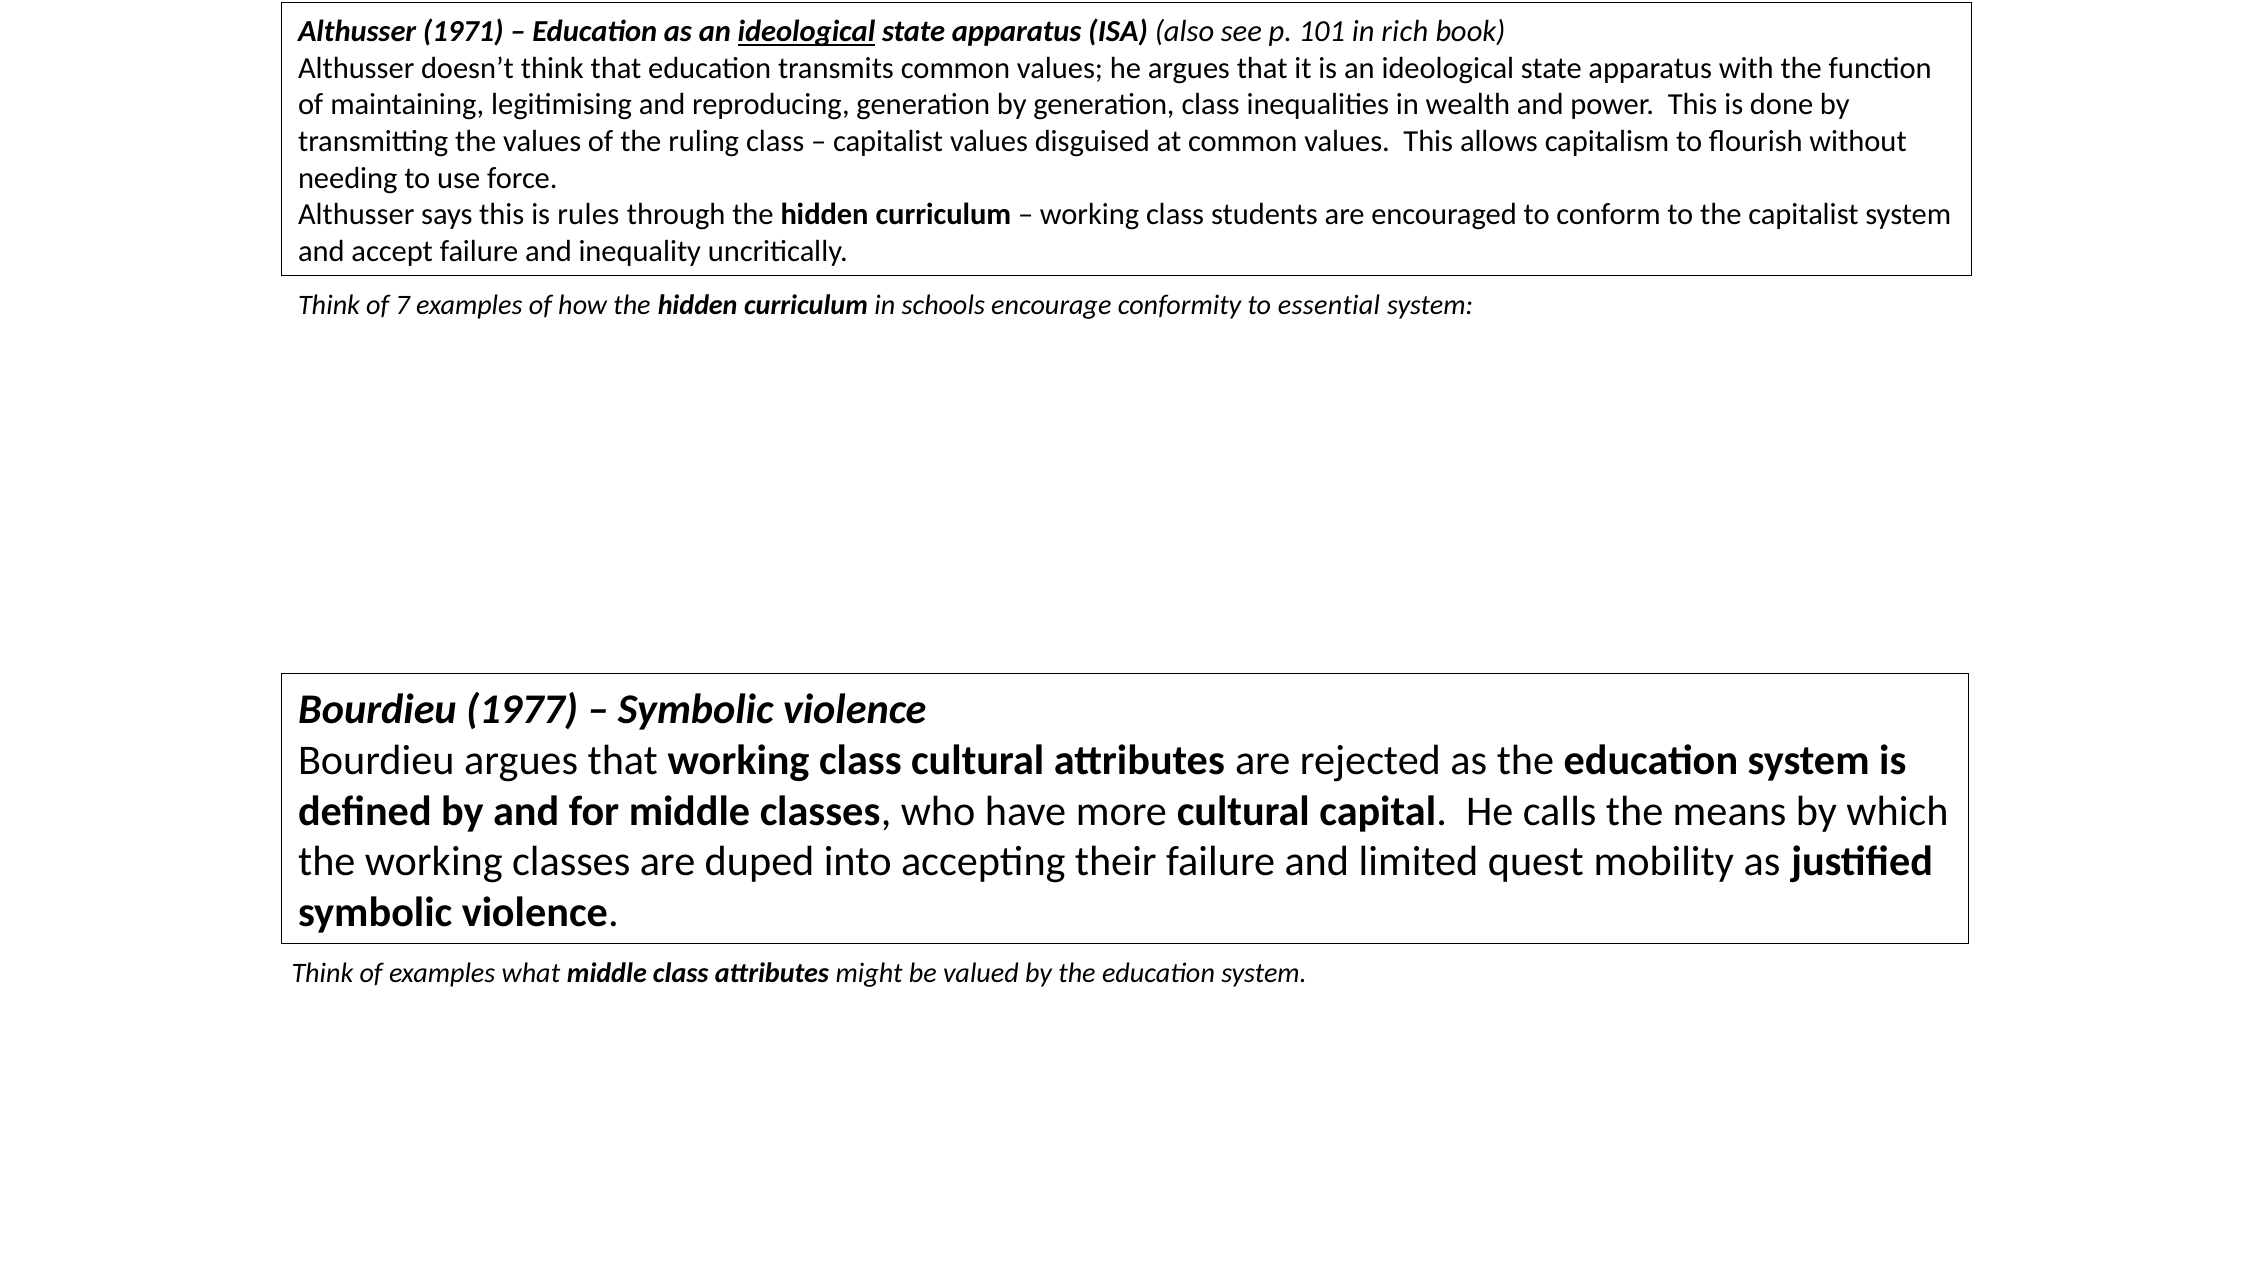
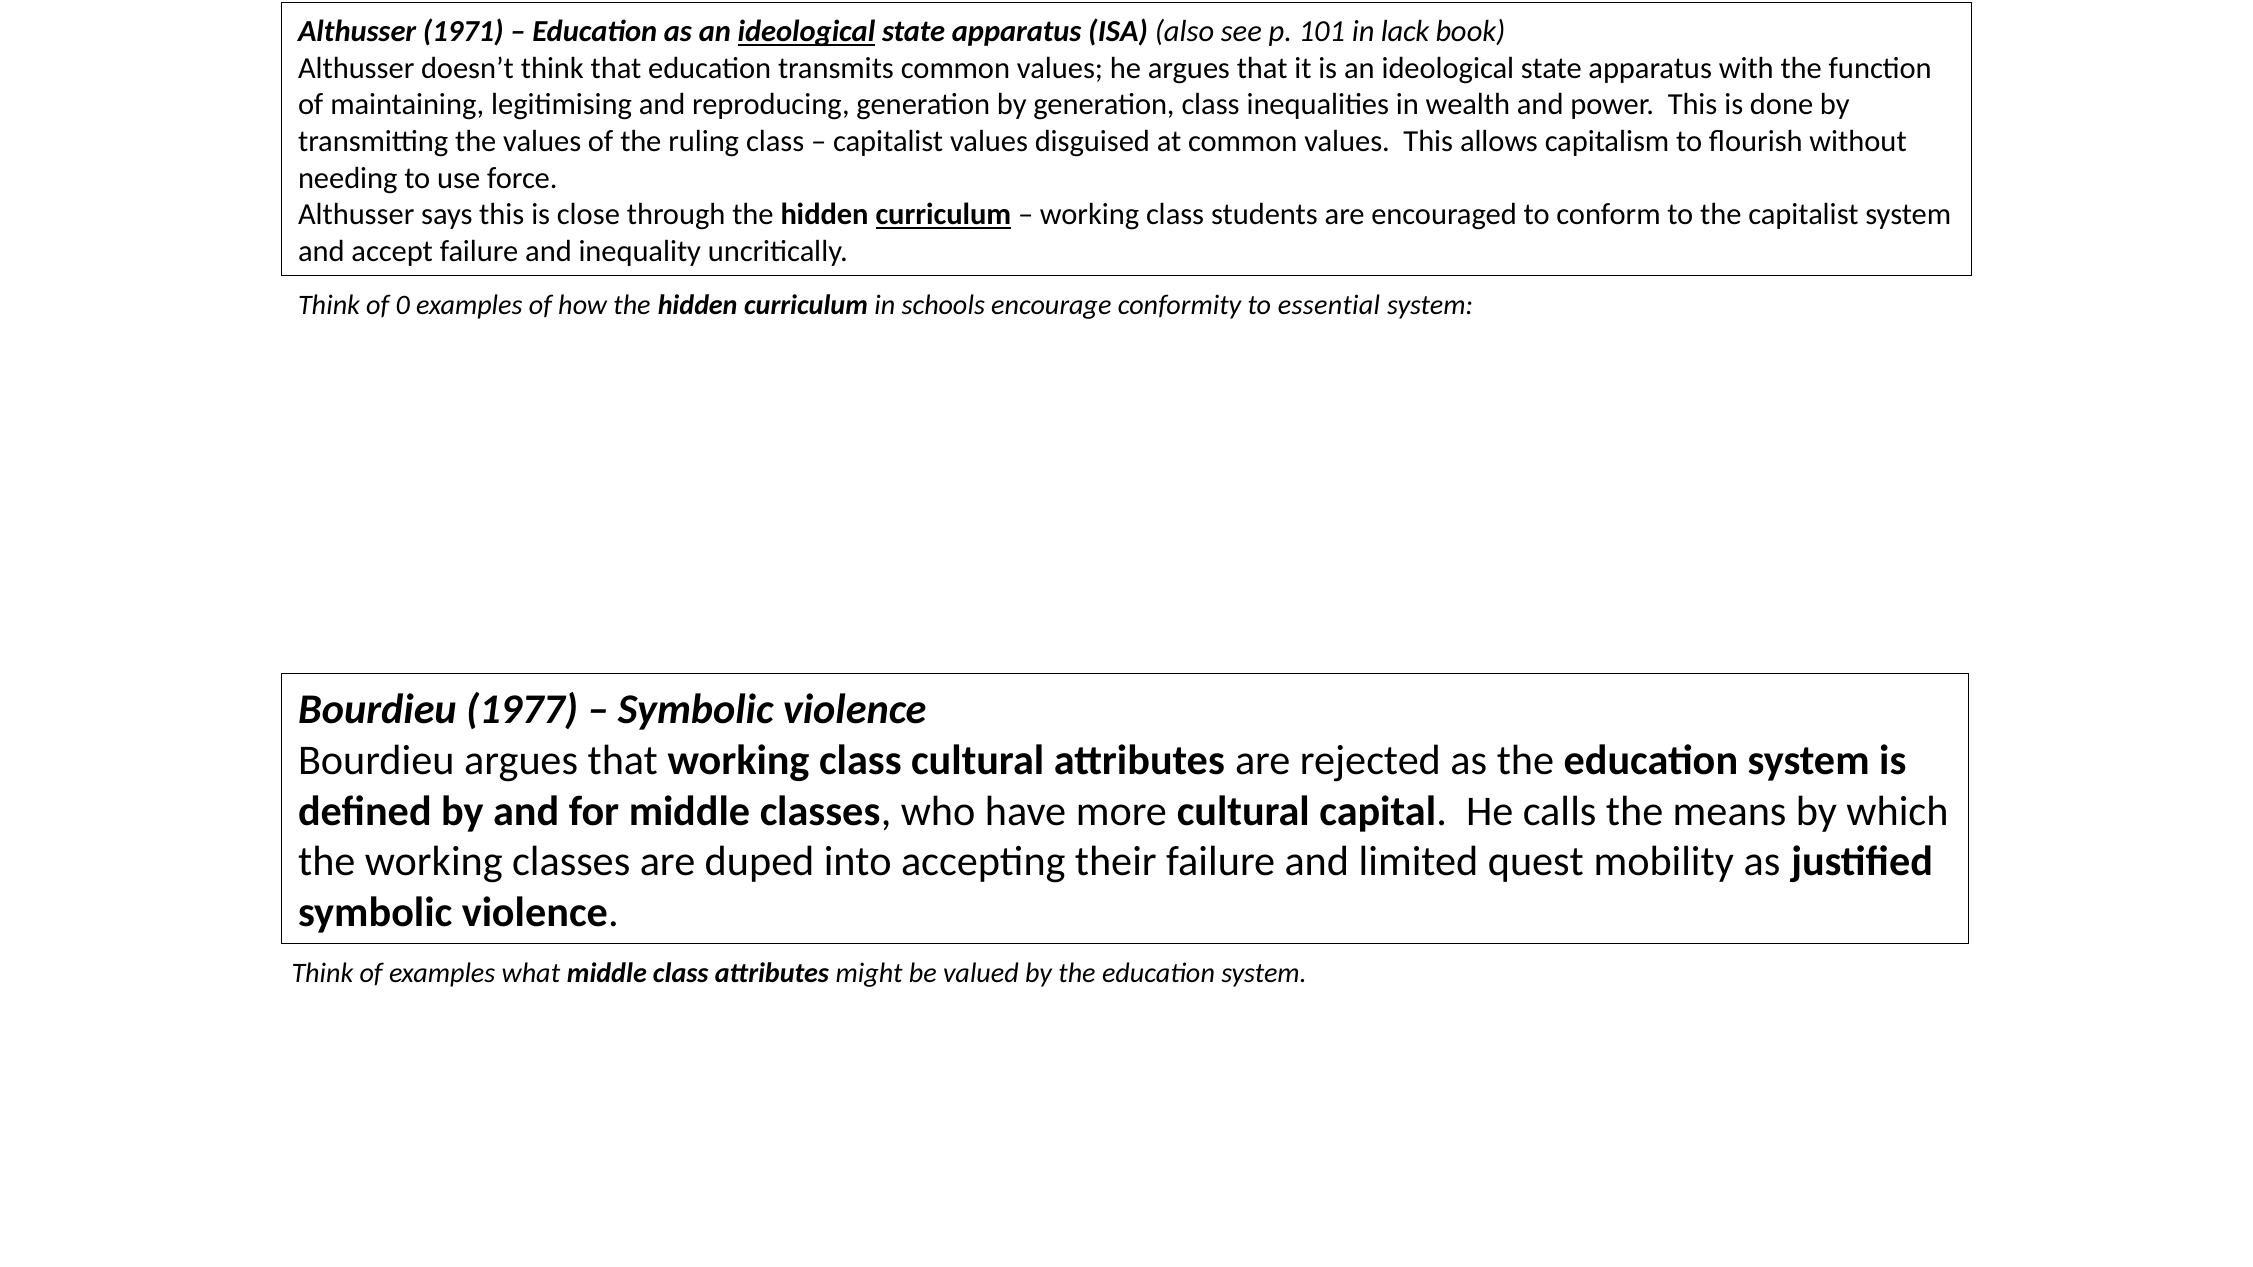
rich: rich -> lack (1405, 32)
rules: rules -> close (588, 215)
curriculum underline: none -> present (943, 215)
7: 7 -> 0 (403, 306)
